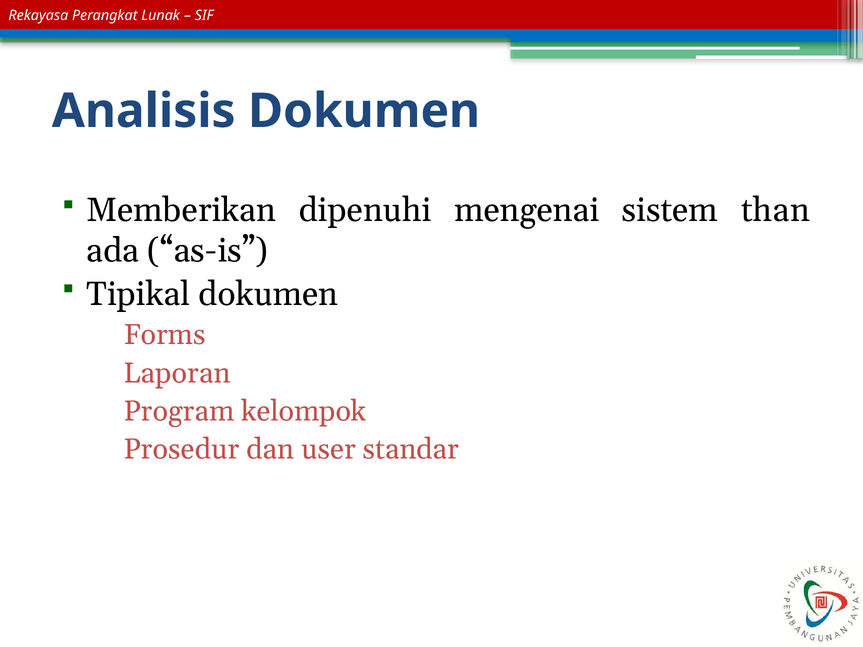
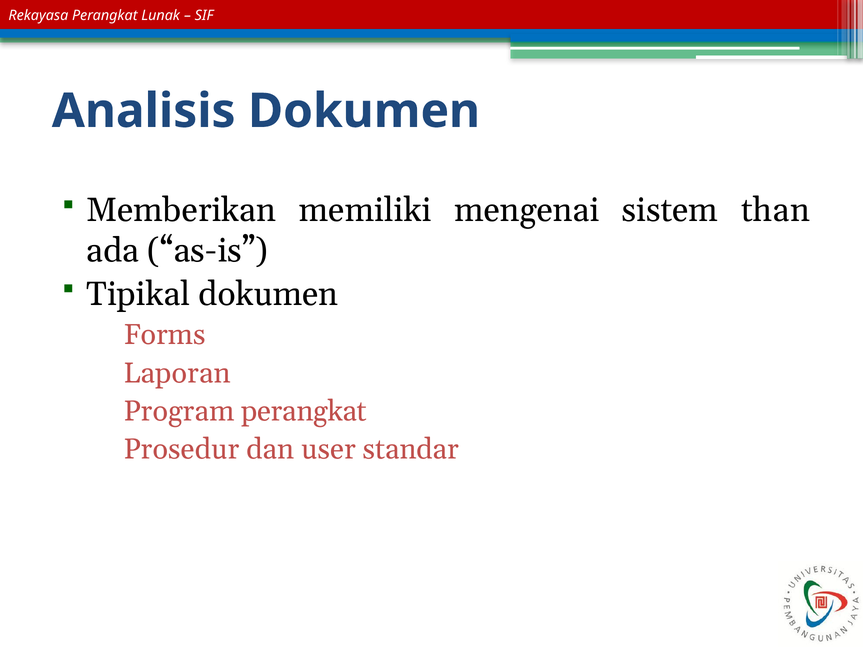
dipenuhi: dipenuhi -> memiliki (365, 210)
Program kelompok: kelompok -> perangkat (304, 411)
